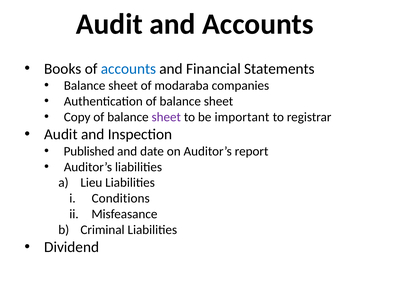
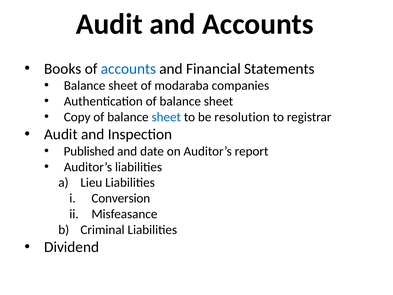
sheet colour: purple -> blue (166, 117)
important: important -> resolution (242, 117)
Conditions: Conditions -> Conversion (121, 198)
